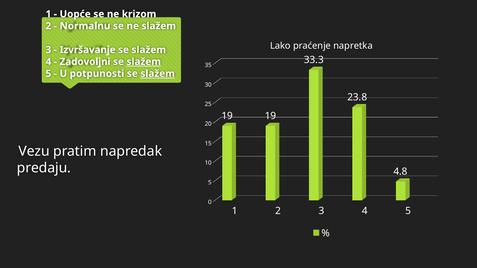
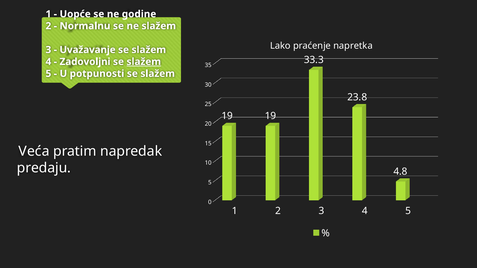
krizom: krizom -> godine (139, 14)
Izvršavanje: Izvršavanje -> Uvažavanje (88, 50)
slažem underline: present -> none (158, 74)
Vezu: Vezu -> Veća (34, 151)
